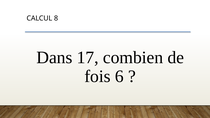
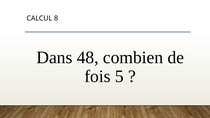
17: 17 -> 48 (88, 58)
6: 6 -> 5 (119, 76)
